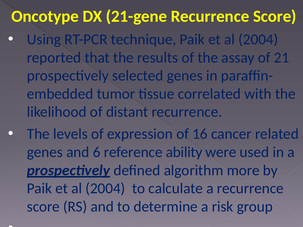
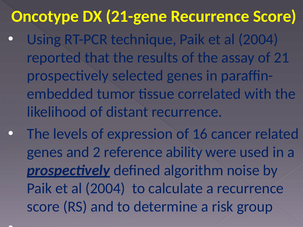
6: 6 -> 2 (97, 152)
more: more -> noise (243, 170)
